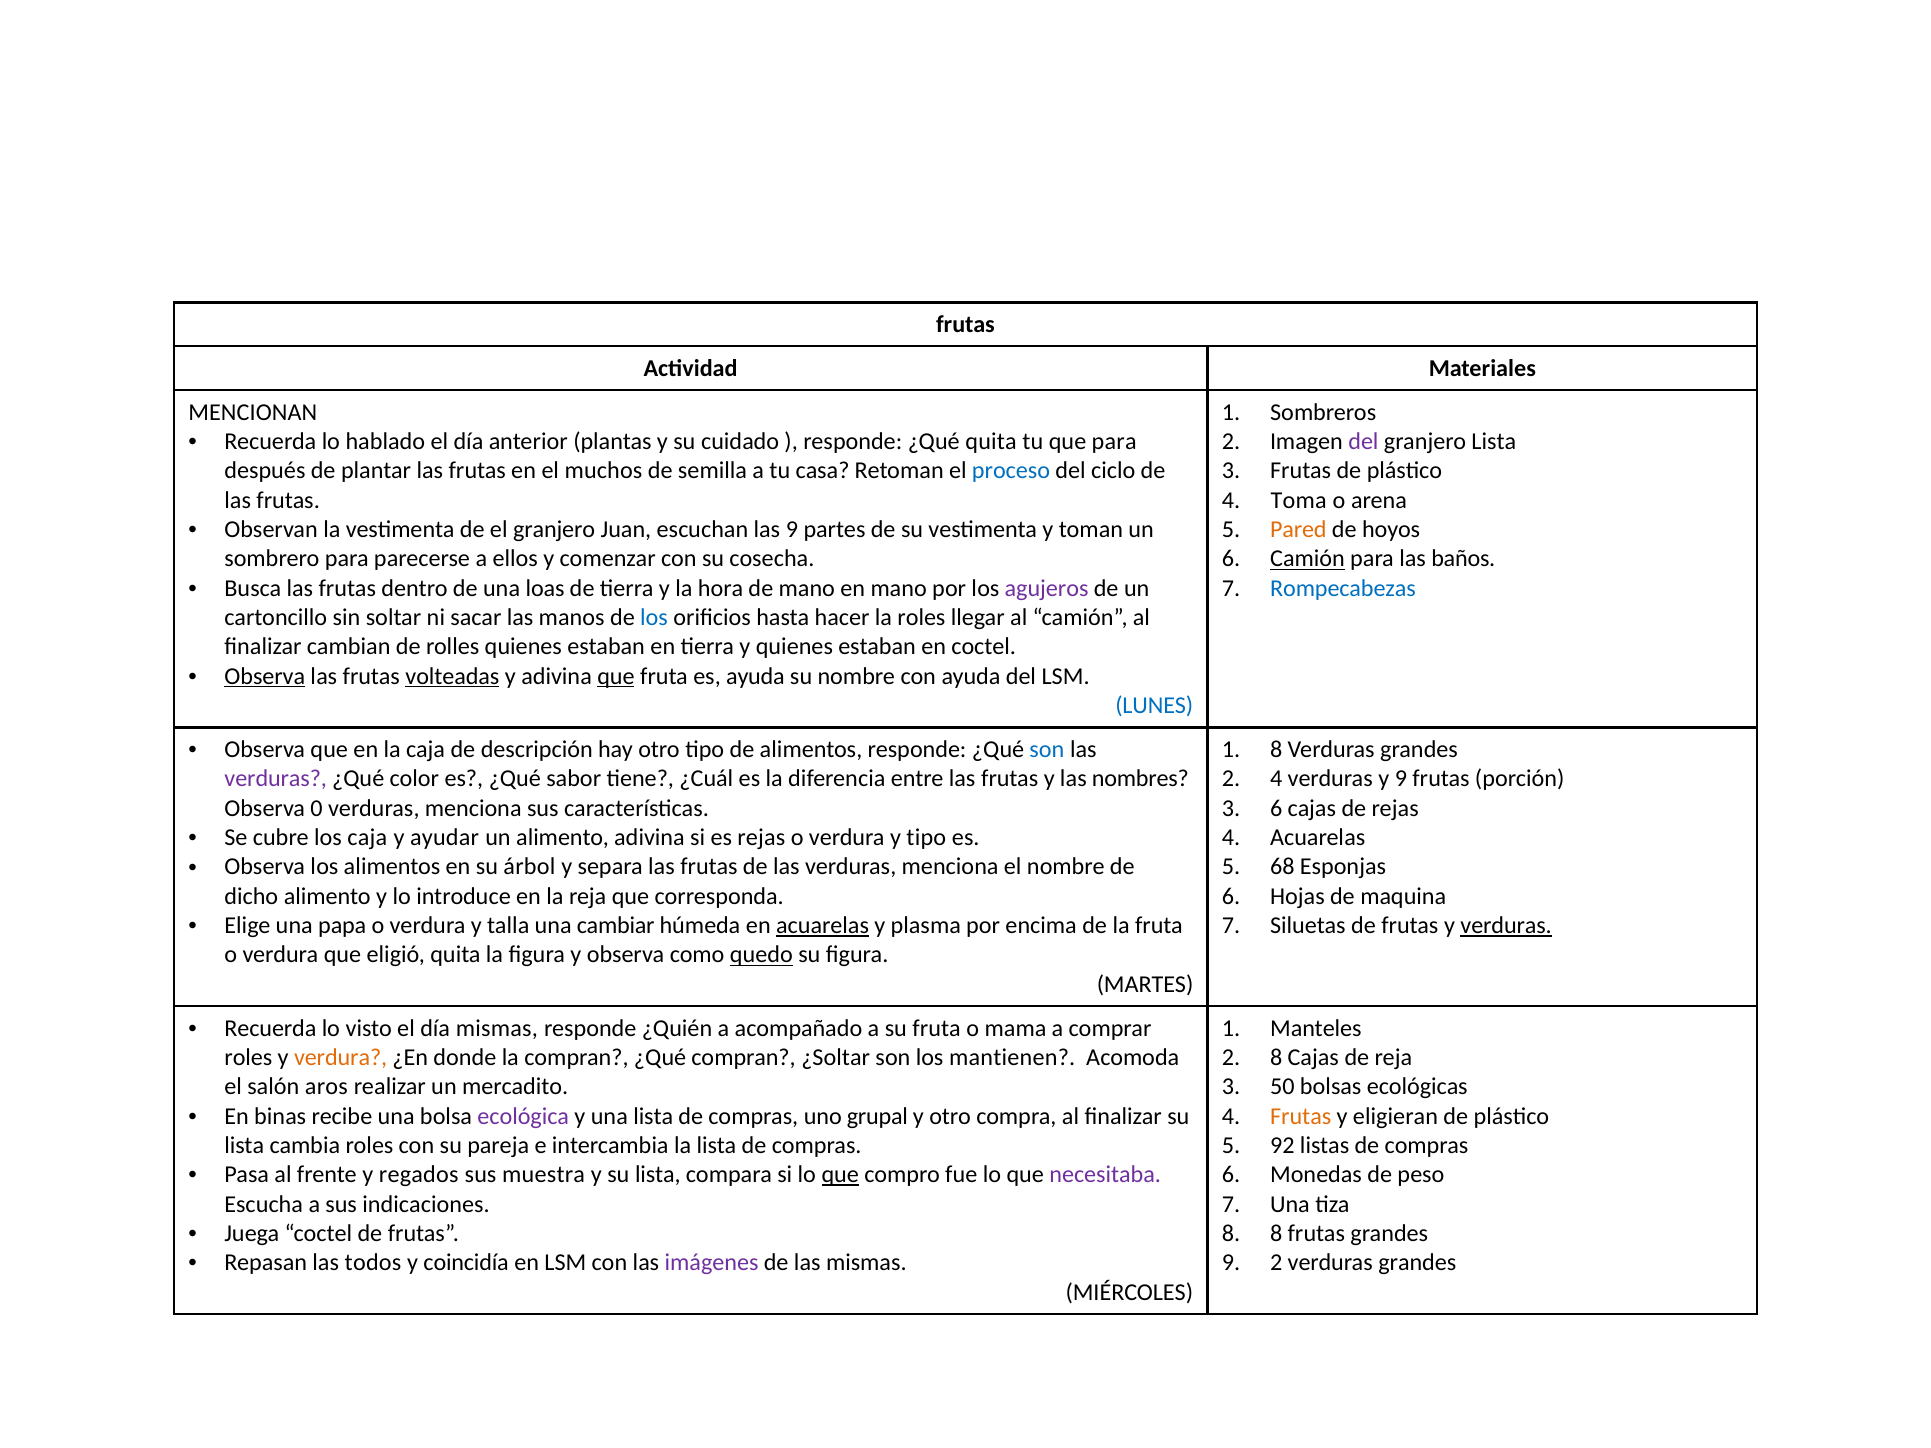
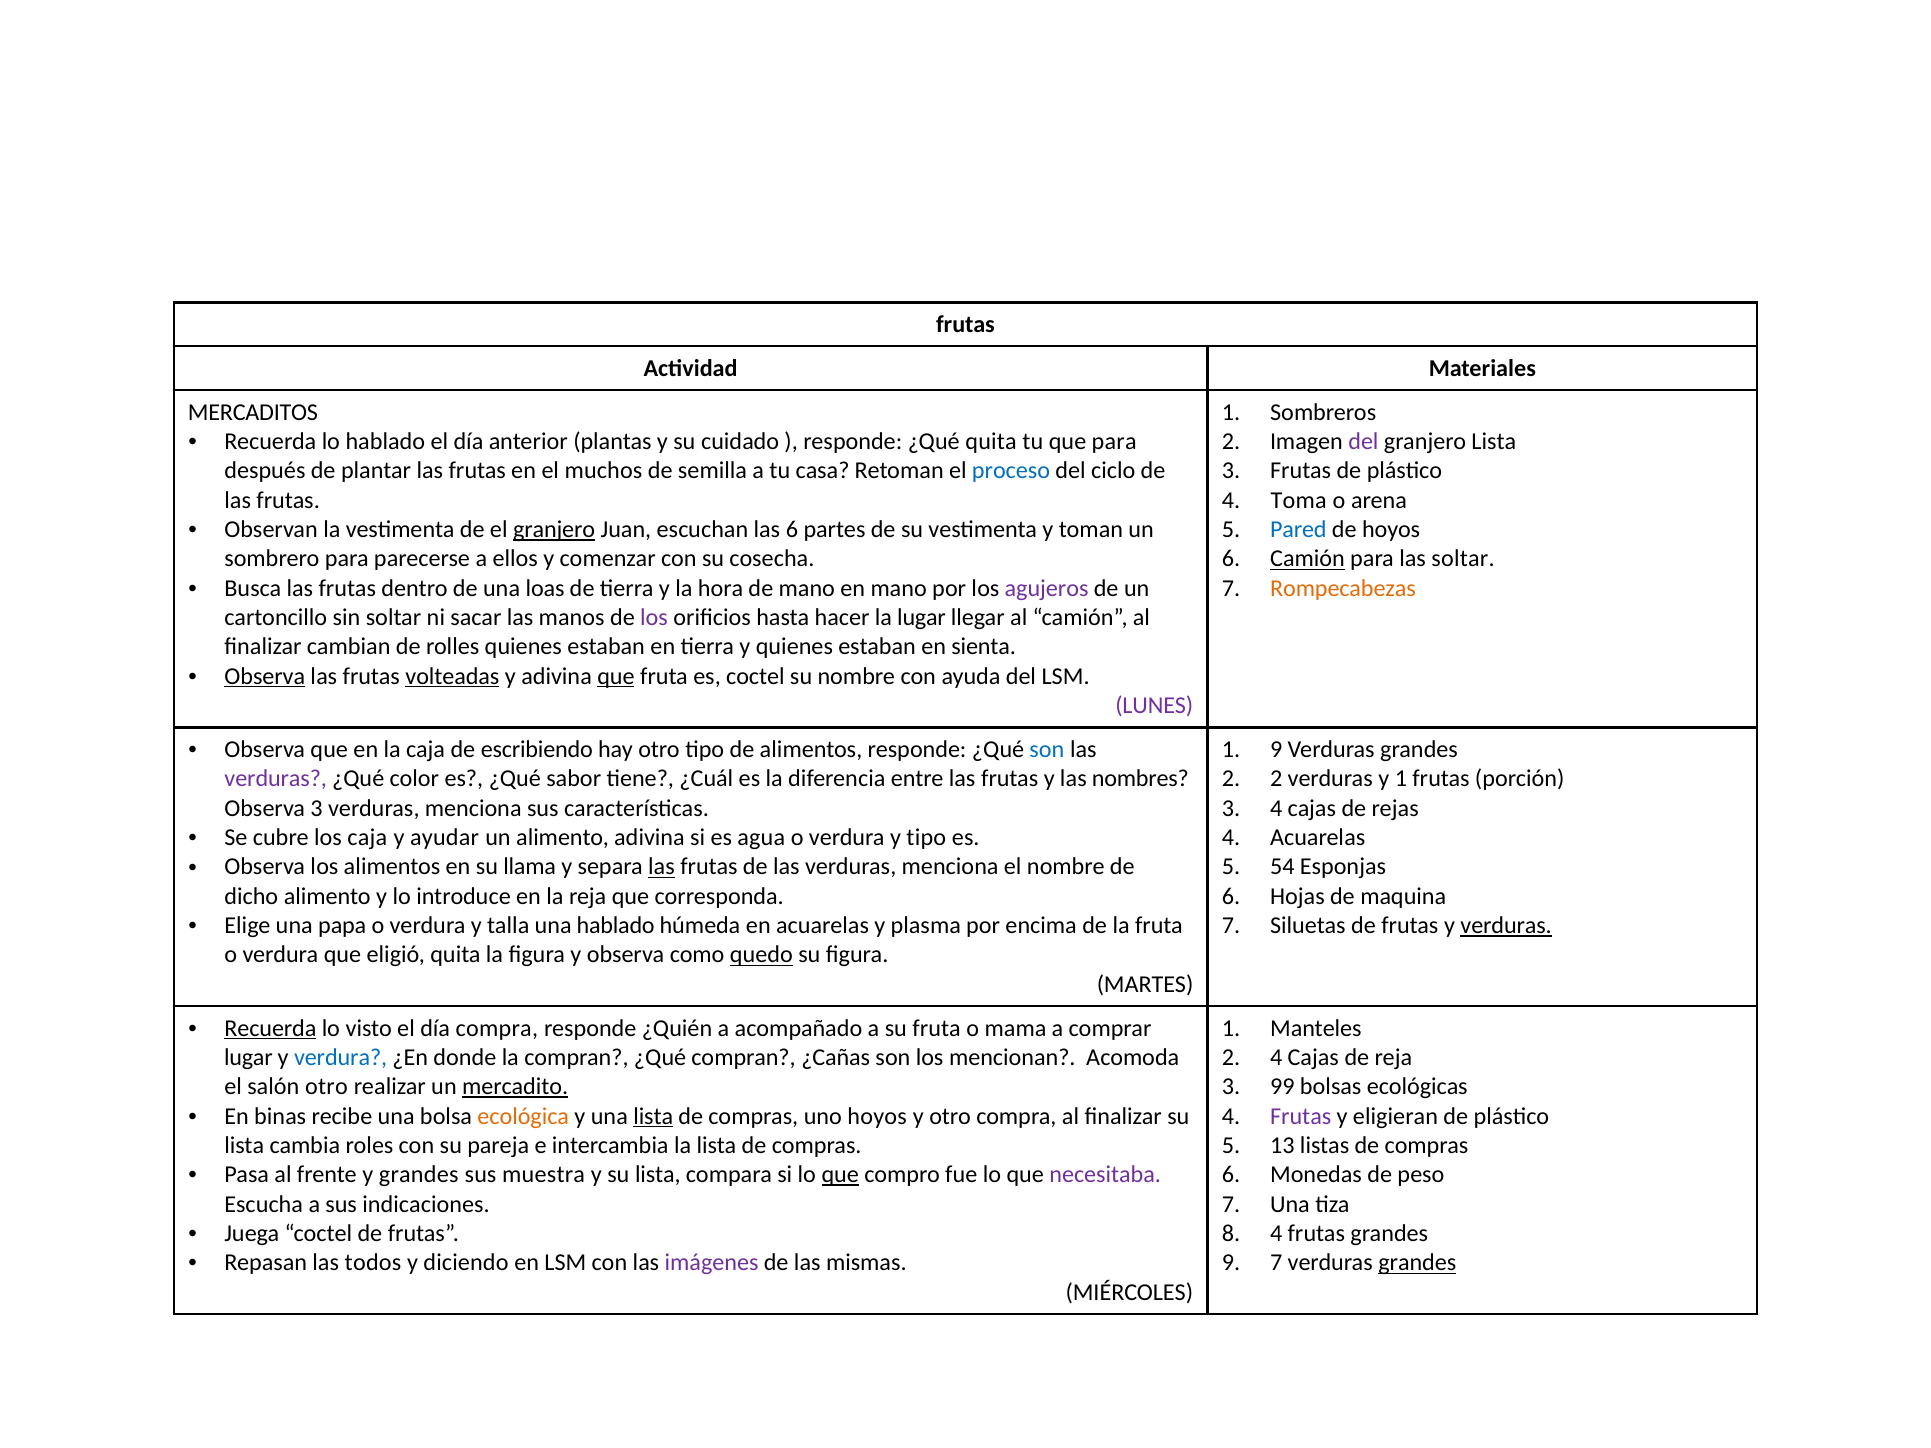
MENCIONAN: MENCIONAN -> MERCADITOS (253, 412)
granjero underline: none -> present (554, 530)
las 9: 9 -> 6 (792, 530)
Pared colour: orange -> blue (1298, 530)
las baños: baños -> soltar (1463, 559)
Rompecabezas colour: blue -> orange (1343, 588)
los colour: blue -> purple (654, 618)
la roles: roles -> lugar (922, 618)
en coctel: coctel -> sienta (984, 647)
es ayuda: ayuda -> coctel (755, 676)
LUNES colour: blue -> purple (1154, 706)
descripción: descripción -> escribiendo (537, 750)
8: 8 -> 9 (1276, 750)
2 4: 4 -> 2 (1276, 779)
y 9: 9 -> 1 (1401, 779)
Observa 0: 0 -> 3 (317, 808)
3 6: 6 -> 4 (1276, 808)
es rejas: rejas -> agua (761, 838)
árbol: árbol -> llama (530, 867)
las underline: none -> present (661, 867)
68: 68 -> 54 (1282, 867)
una cambiar: cambiar -> hablado (616, 926)
acuarelas underline: present -> none (823, 926)
Recuerda underline: none -> present (270, 1028)
día mismas: mismas -> compra (497, 1028)
roles: roles -> lugar (248, 1058)
verdura colour: orange -> blue (341, 1058)
¿Soltar: ¿Soltar -> ¿Cañas (836, 1058)
mantienen: mantienen -> mencionan (1012, 1058)
2 8: 8 -> 4 (1276, 1058)
salón aros: aros -> otro (326, 1087)
mercadito underline: none -> present (515, 1087)
50: 50 -> 99 (1282, 1087)
ecológica colour: purple -> orange (523, 1116)
lista underline: none -> present (653, 1116)
uno grupal: grupal -> hoyos (877, 1116)
Frutas colour: orange -> purple (1301, 1116)
92: 92 -> 13 (1282, 1146)
y regados: regados -> grandes (419, 1175)
8: 8 -> 4 (1276, 1234)
coincidía: coincidía -> diciendo (466, 1263)
2: 2 -> 7 (1276, 1263)
grandes underline: none -> present (1417, 1263)
